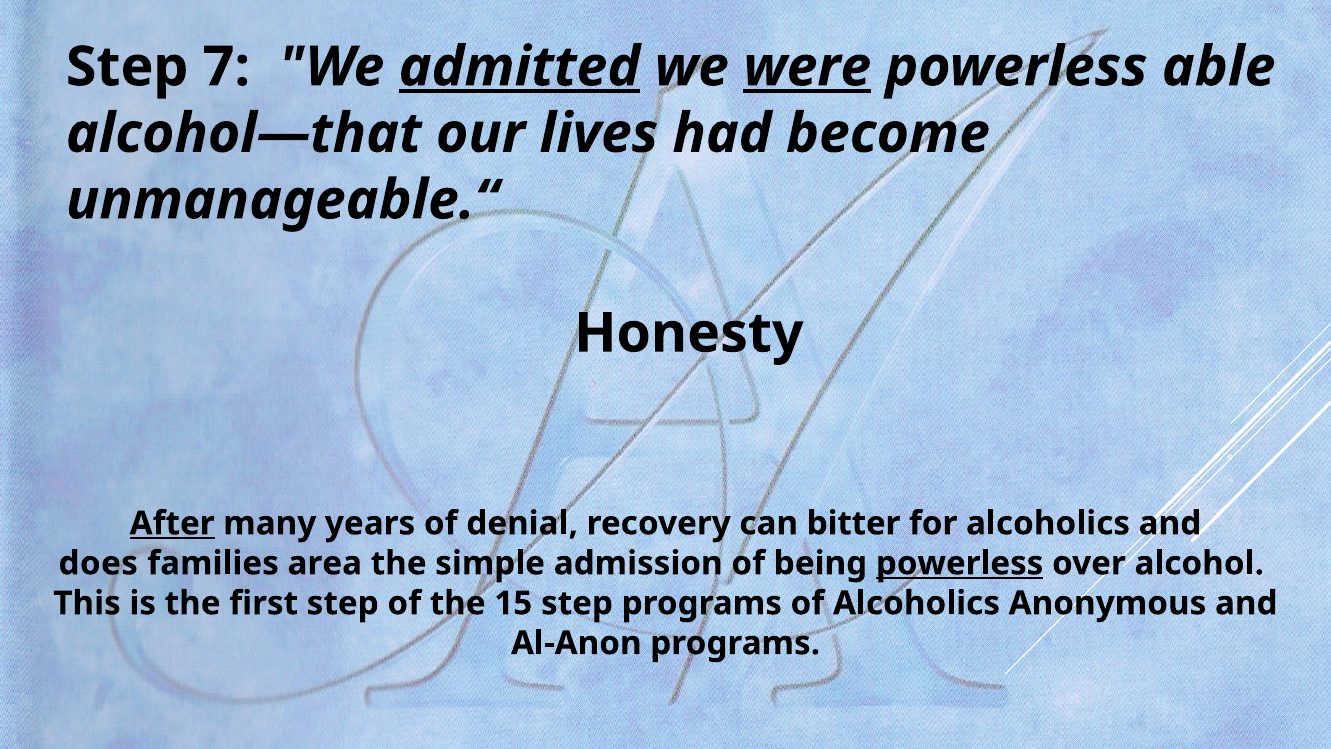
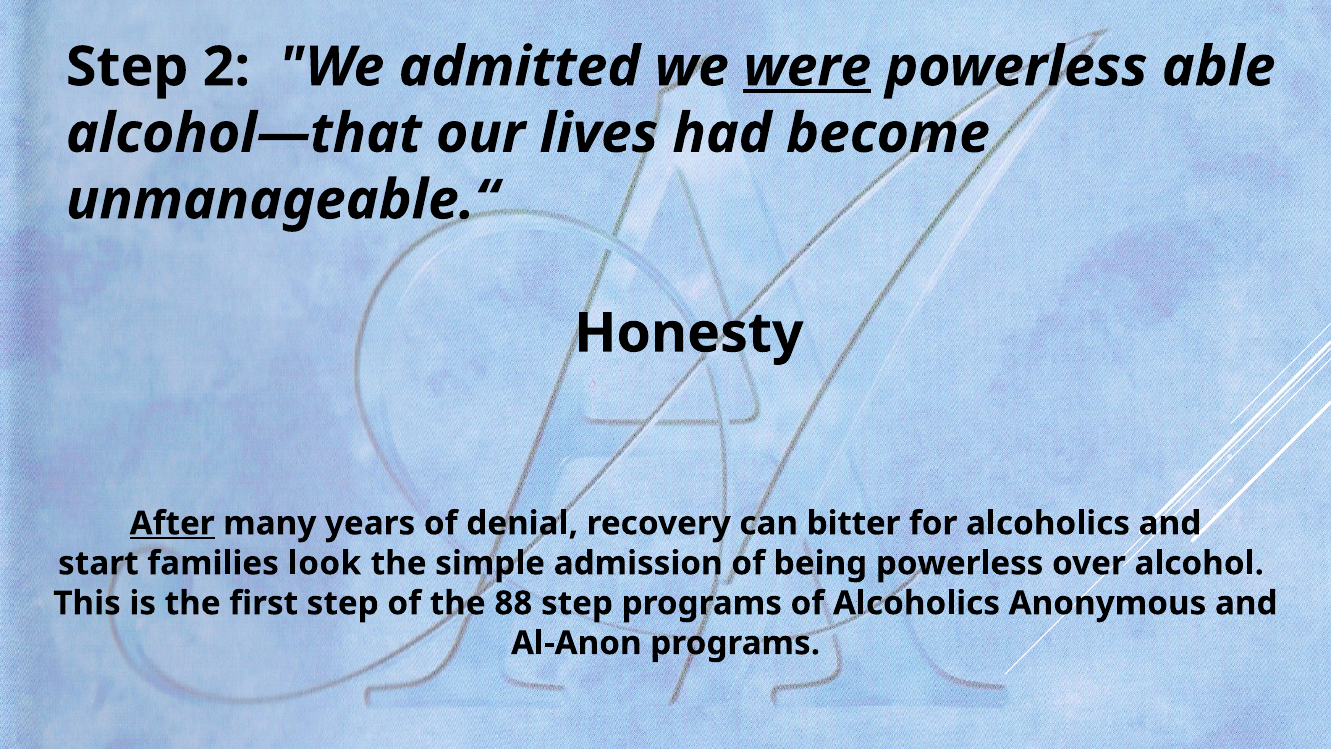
7: 7 -> 2 (226, 67)
admitted underline: present -> none (520, 67)
does: does -> start (98, 563)
area: area -> look (325, 563)
powerless underline: present -> none (960, 563)
15: 15 -> 88 (513, 603)
